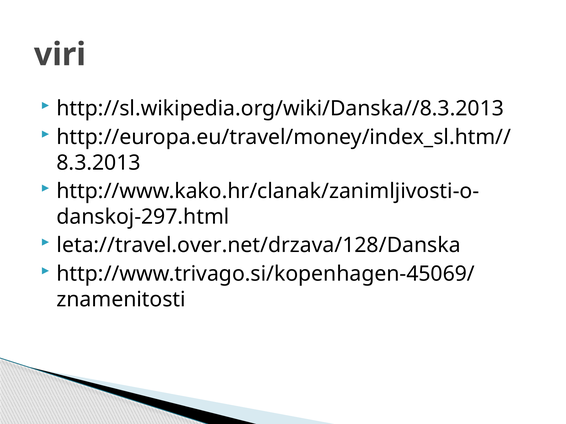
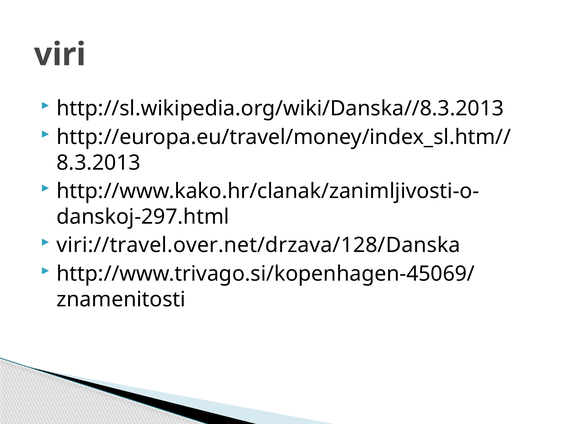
leta://travel.over.net/drzava/128/Danska: leta://travel.over.net/drzava/128/Danska -> viri://travel.over.net/drzava/128/Danska (259, 246)
